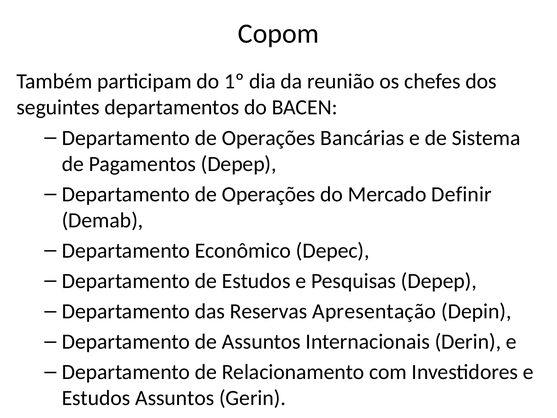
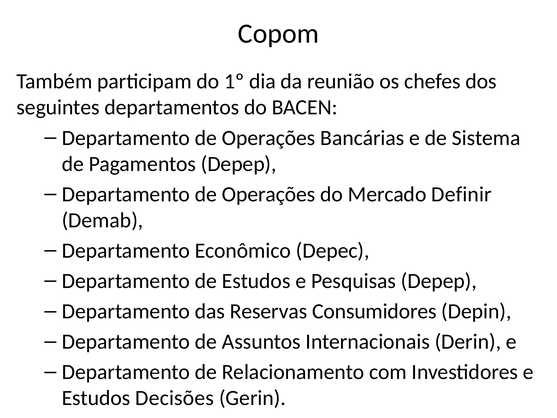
Apresentação: Apresentação -> Consumidores (374, 311)
Estudos Assuntos: Assuntos -> Decisões (175, 398)
